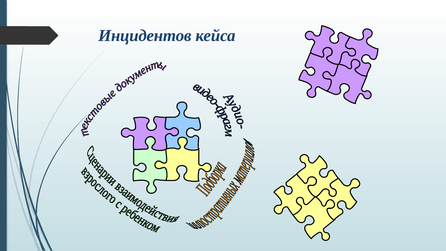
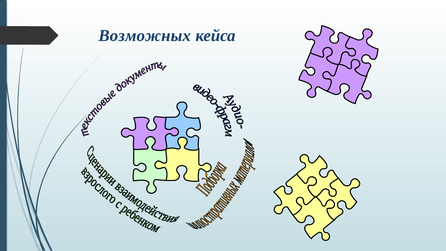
Инцидентов: Инцидентов -> Возможных (145, 36)
